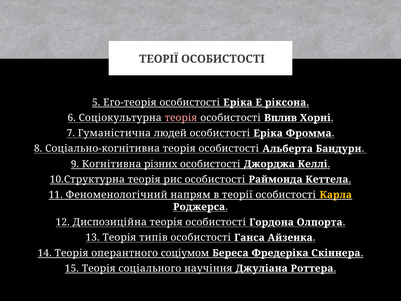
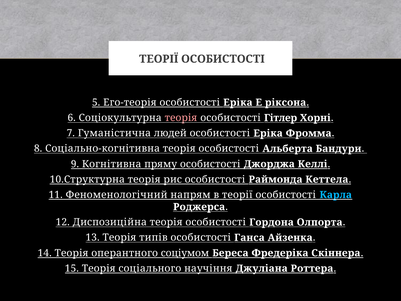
Вплив: Вплив -> Гітлер (281, 118)
різних: різних -> пряму (161, 164)
Карла colour: yellow -> light blue (336, 195)
